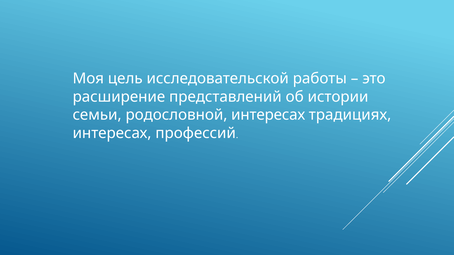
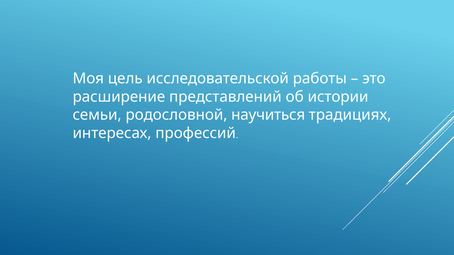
родословной интересах: интересах -> научиться (268, 115)
